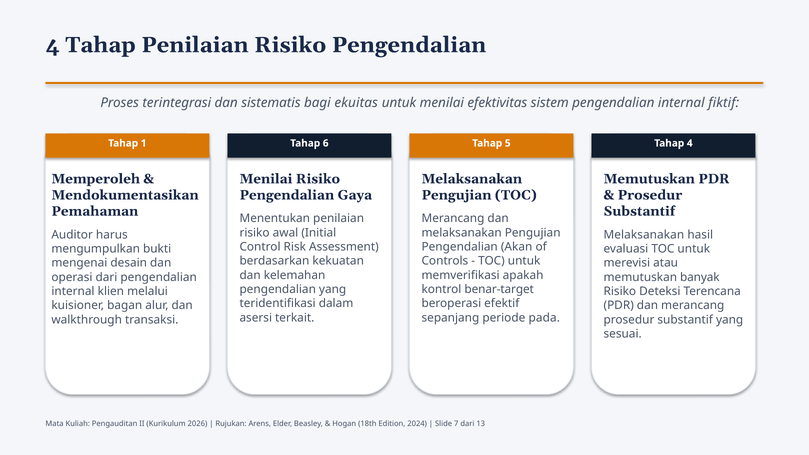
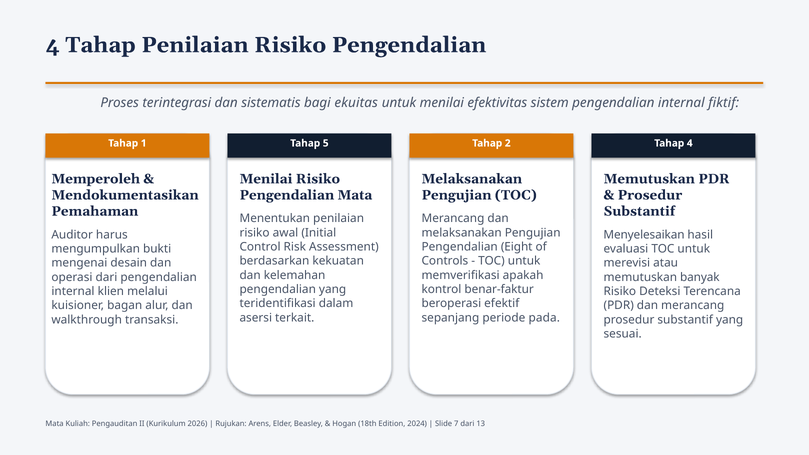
6: 6 -> 5 (326, 143)
5: 5 -> 2 (508, 143)
Gaya: Gaya -> Mata (355, 195)
Melaksanakan: Melaksanakan -> Menyelesaikan (644, 235)
Akan: Akan -> Eight (517, 247)
benar-target: benar-target -> benar-faktur (499, 289)
